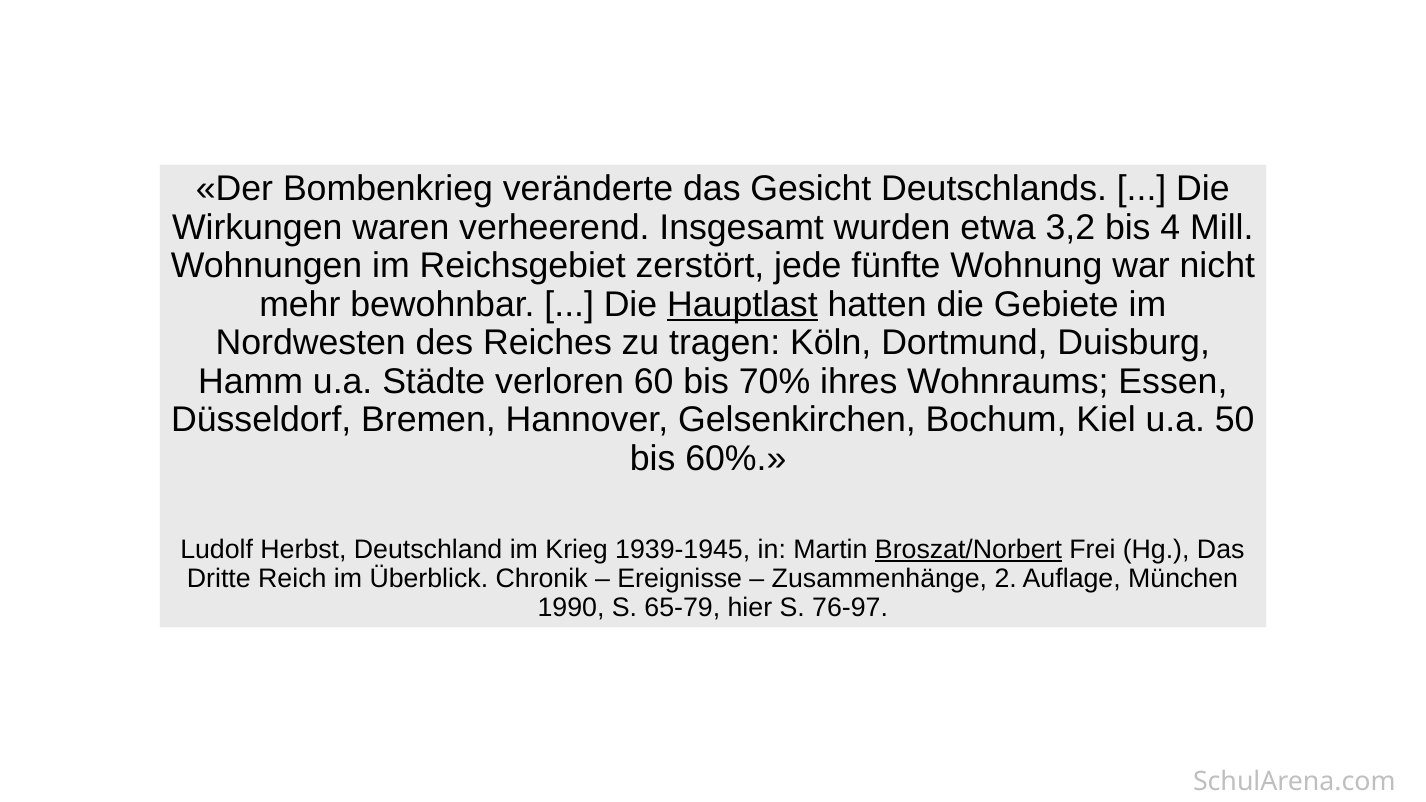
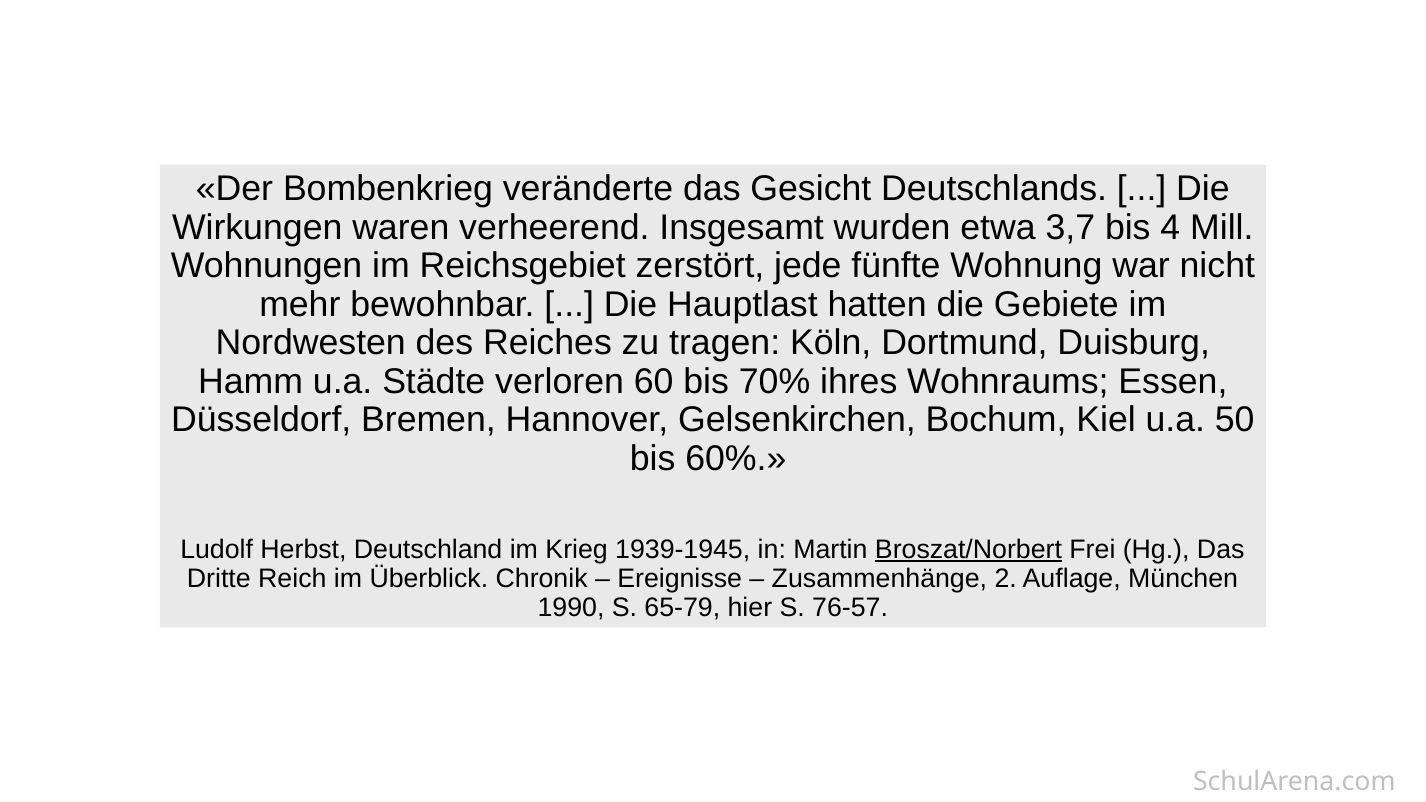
3,2: 3,2 -> 3,7 (1070, 228)
Hauptlast underline: present -> none (742, 304)
76-97: 76-97 -> 76-57 (850, 608)
